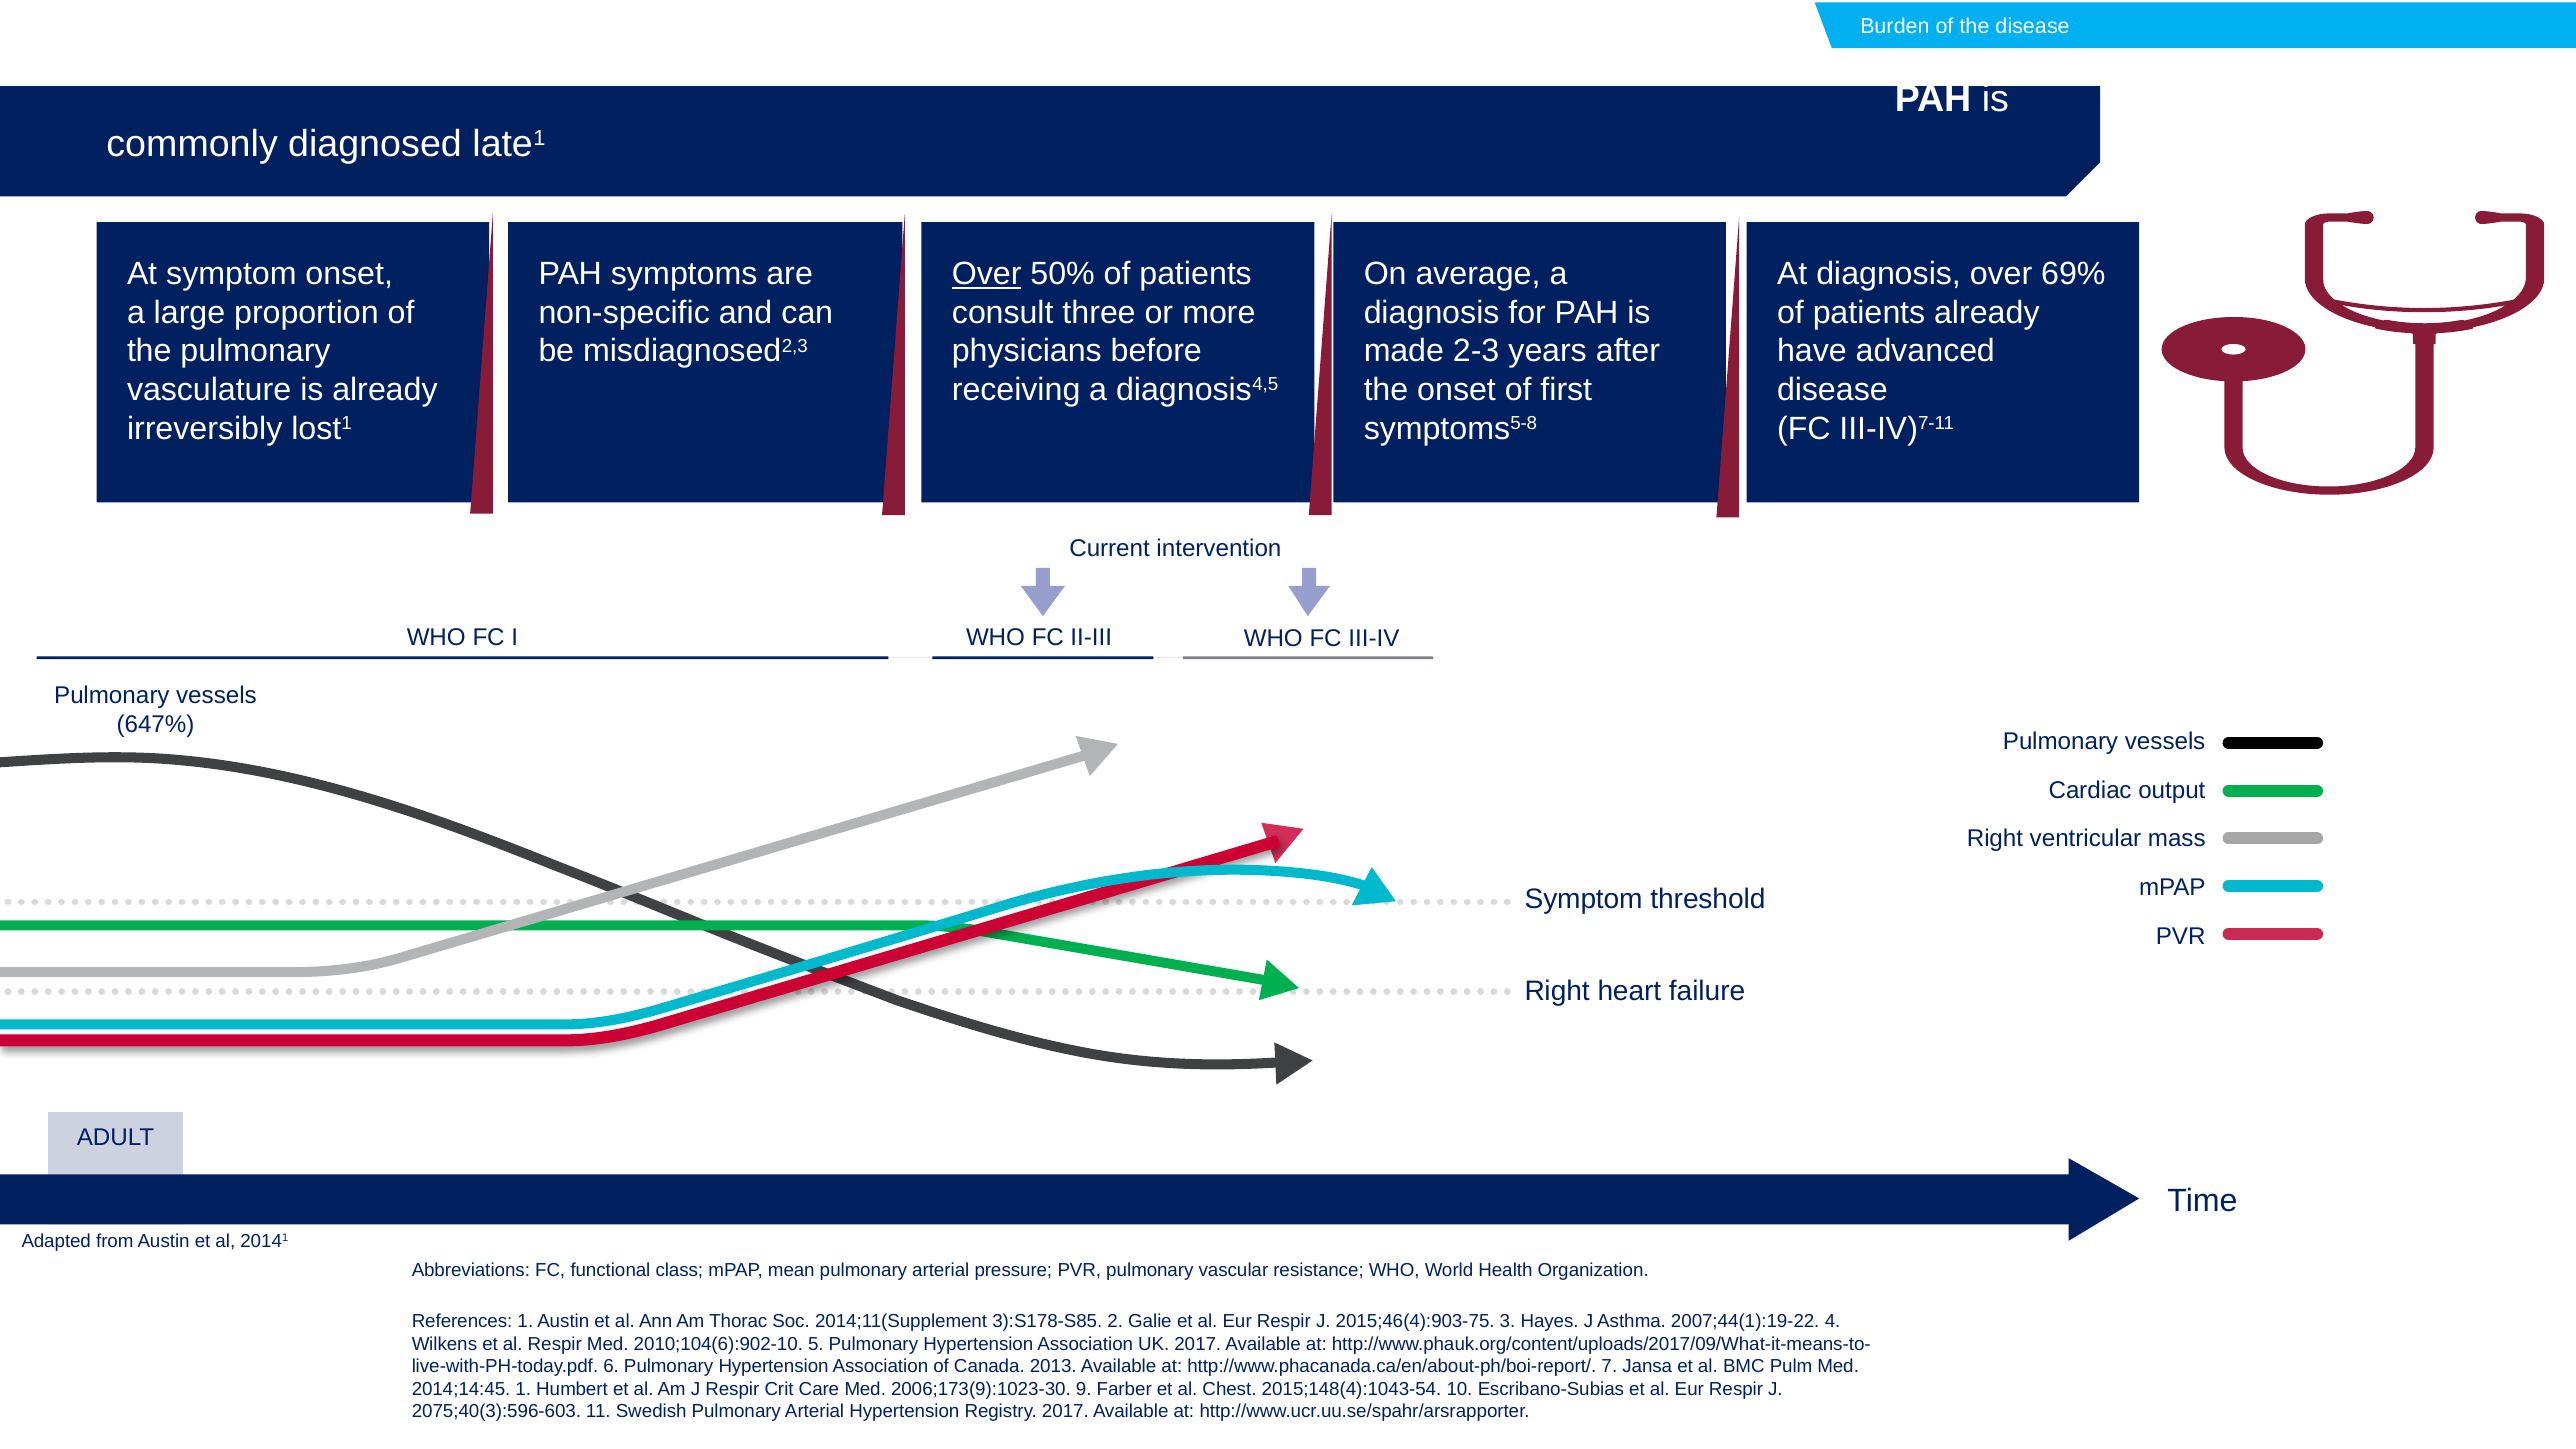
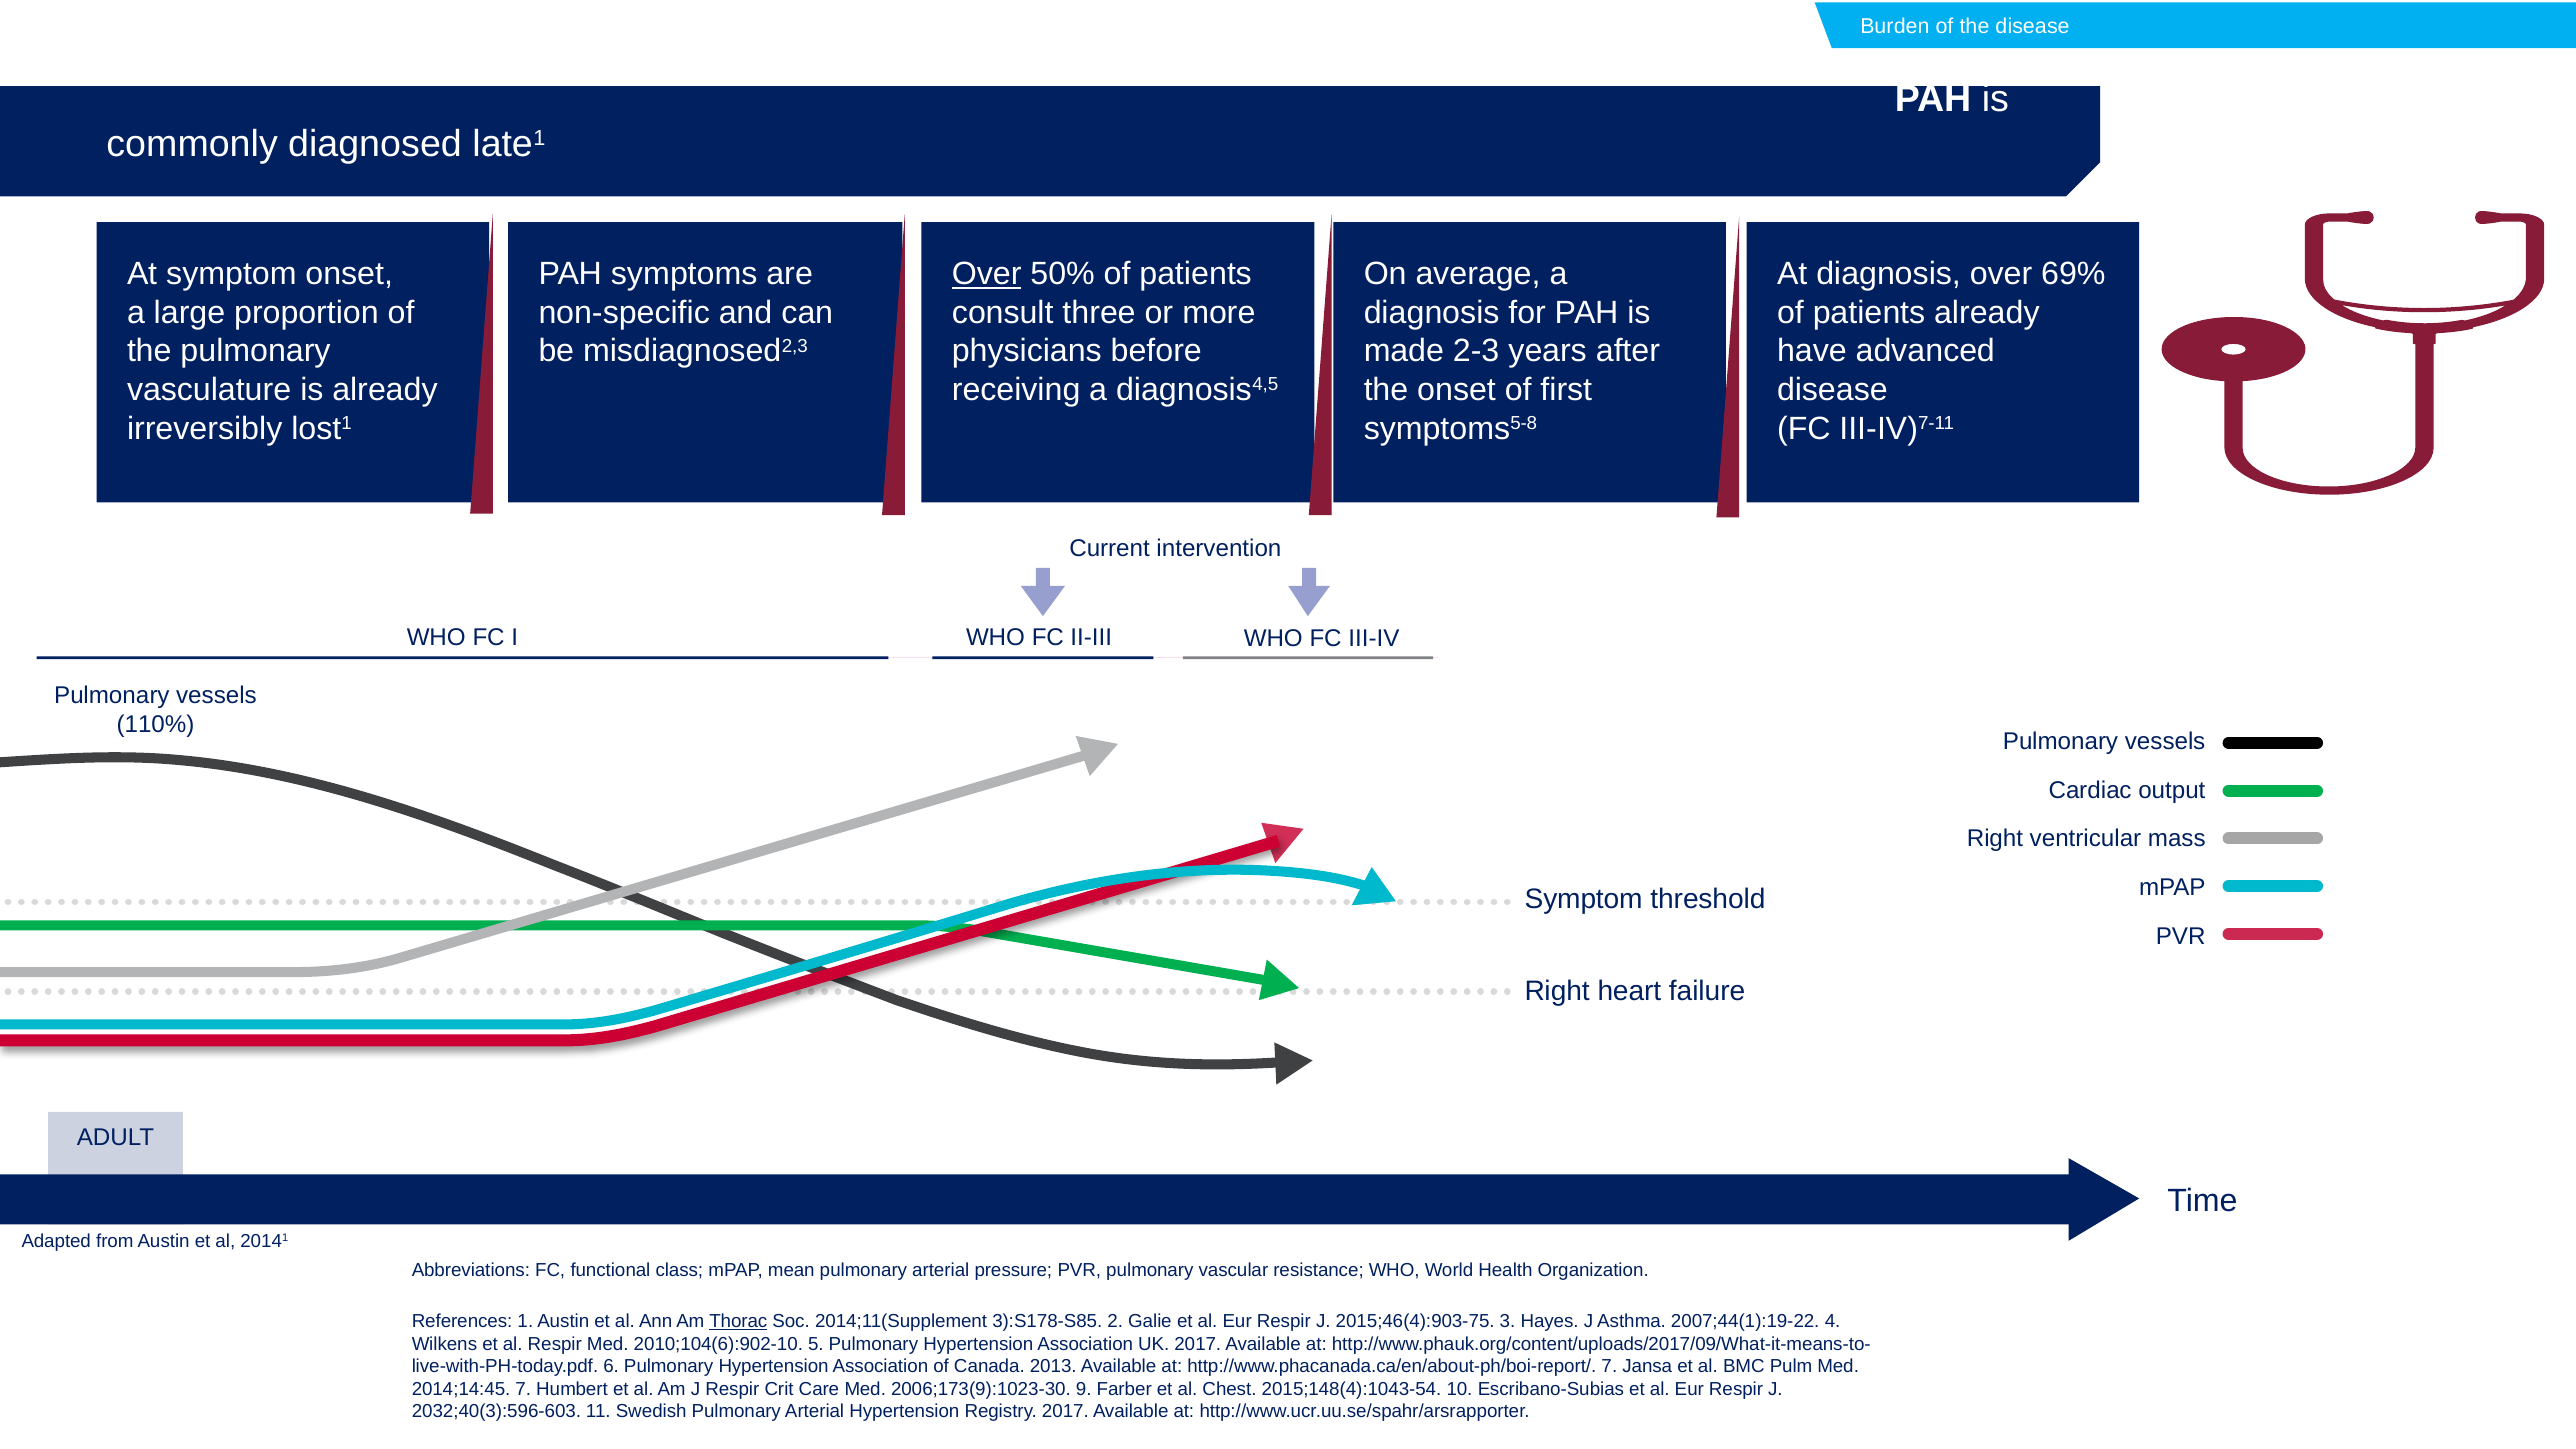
647%: 647% -> 110% (156, 725)
Thorac underline: none -> present (738, 1321)
2014;14:45 1: 1 -> 7 (523, 1389)
2075;40(3):596-603: 2075;40(3):596-603 -> 2032;40(3):596-603 (496, 1412)
